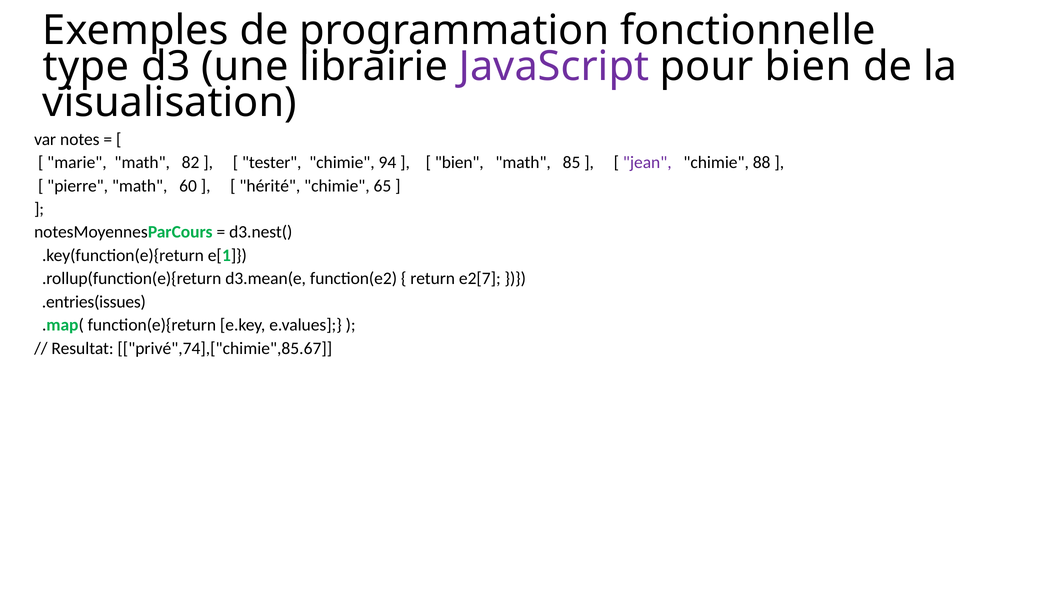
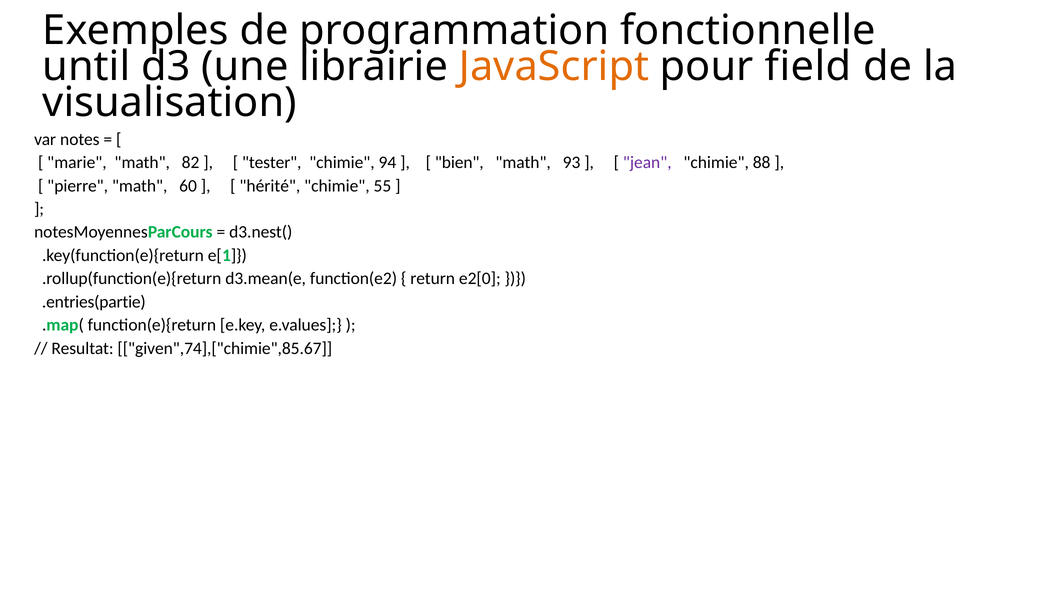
type: type -> until (86, 67)
JavaScript colour: purple -> orange (554, 67)
pour bien: bien -> field (808, 67)
85: 85 -> 93 (572, 162)
65: 65 -> 55 (382, 186)
e2[7: e2[7 -> e2[0 (480, 279)
.entries(issues: .entries(issues -> .entries(partie (94, 302)
privé",74],["chimie",85.67: privé",74],["chimie",85.67 -> given",74],["chimie",85.67 (225, 348)
